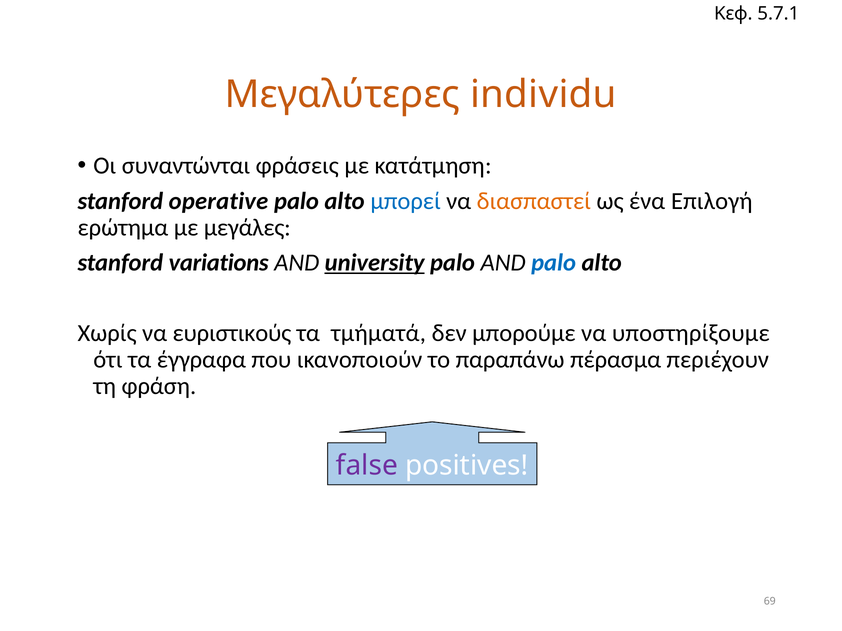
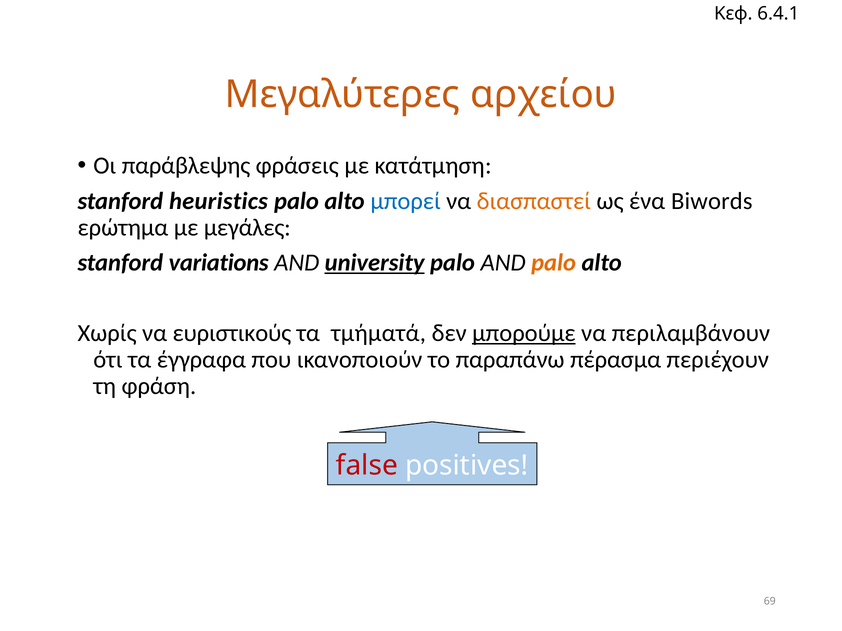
5.7.1: 5.7.1 -> 6.4.1 (778, 14)
individu: individu -> αρχείου (544, 94)
συναντώνται: συναντώνται -> παράβλεψης (186, 166)
operative: operative -> heuristics (218, 201)
Επιλογή: Επιλογή -> Biwords (712, 201)
palo colour: blue -> orange (554, 263)
μπορούμε underline: none -> present (524, 334)
υποστηρίξουμε: υποστηρίξουμε -> περιλαμβάνουν (691, 334)
false colour: purple -> red (367, 466)
